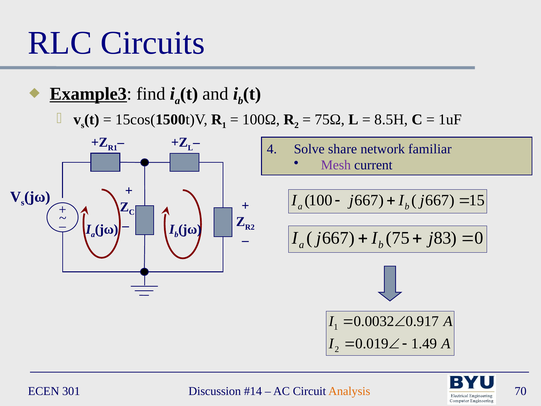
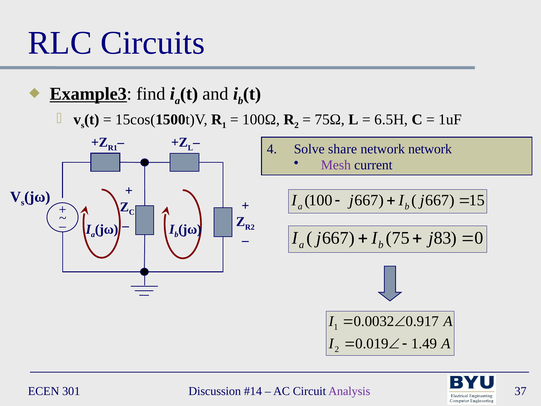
8.5H: 8.5H -> 6.5H (391, 119)
network familiar: familiar -> network (430, 149)
Analysis colour: orange -> purple (349, 391)
70: 70 -> 37 (521, 391)
